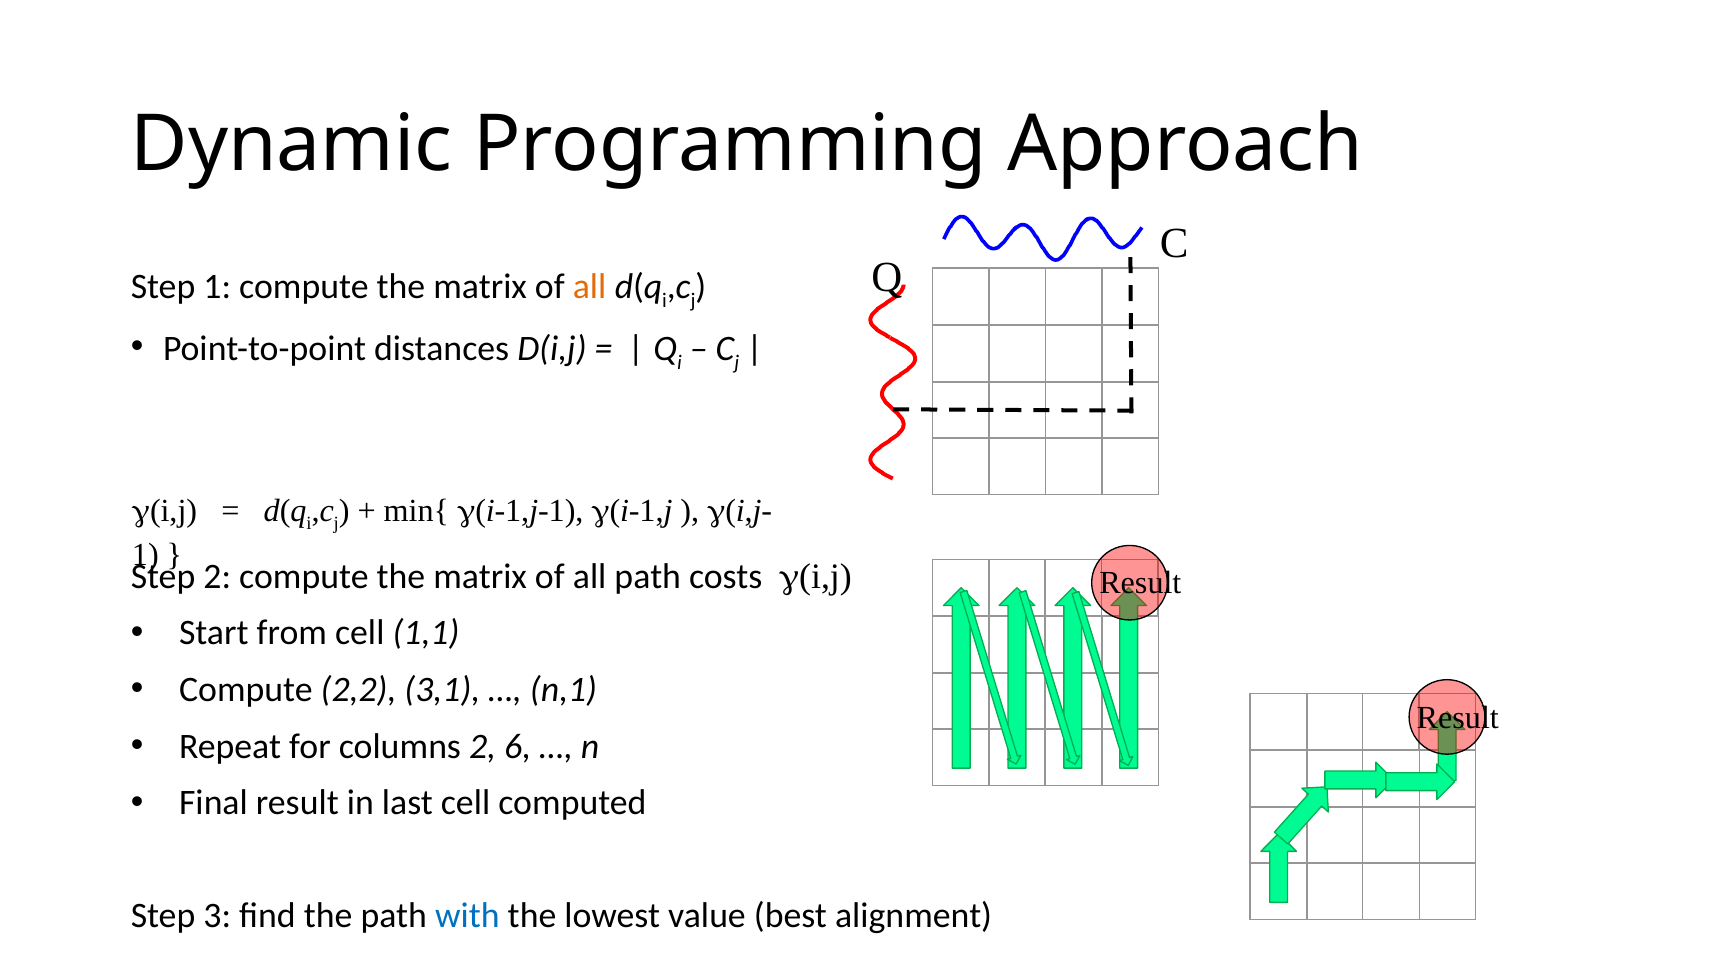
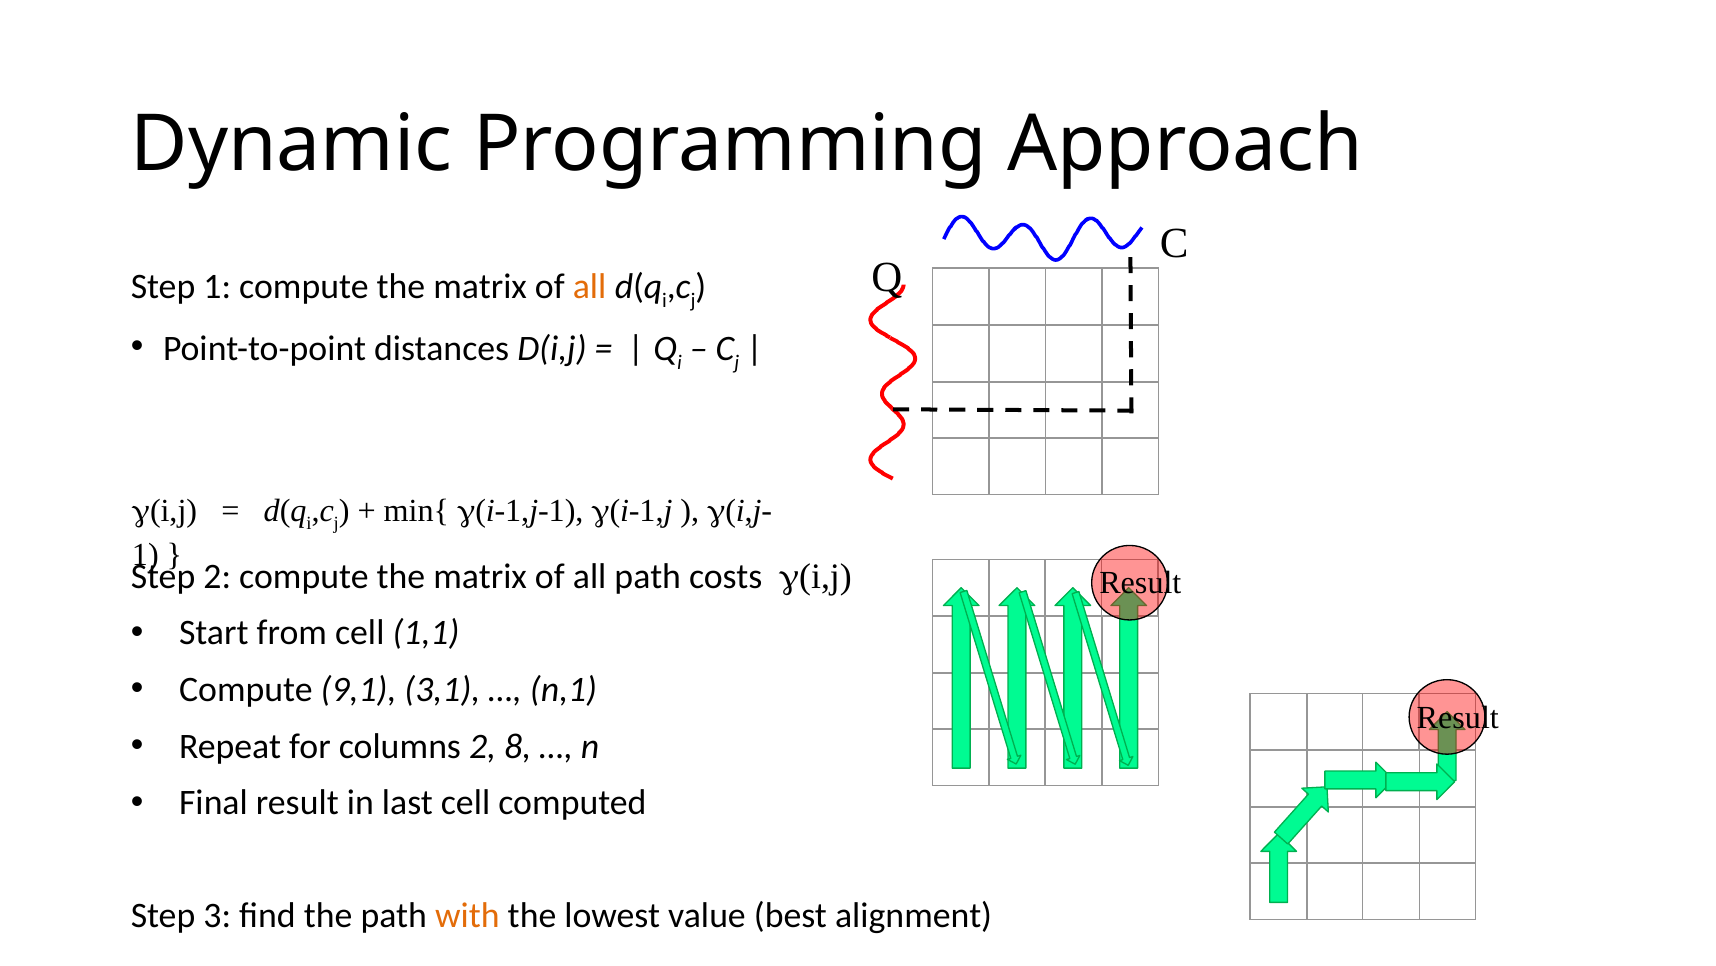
2,2: 2,2 -> 9,1 (359, 689)
6: 6 -> 8 (518, 746)
with colour: blue -> orange (467, 915)
